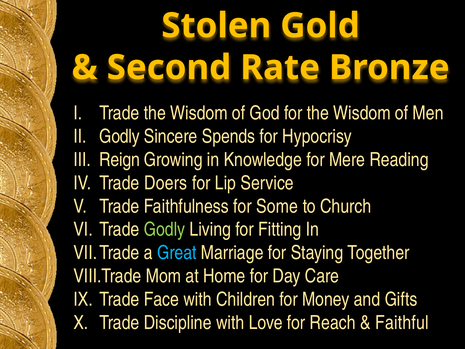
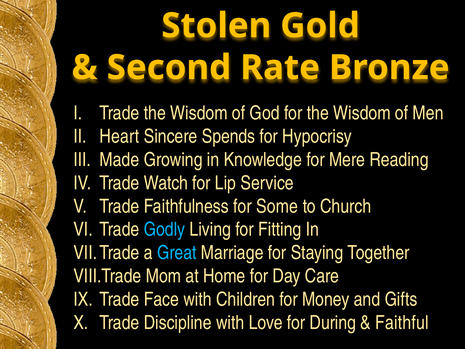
Godly: Godly -> Heart (119, 136)
Reign: Reign -> Made (119, 160)
Doers: Doers -> Watch (166, 183)
Godly colour: light green -> light blue (164, 229)
Reach: Reach -> During (333, 322)
